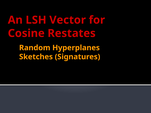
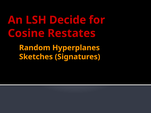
Vector: Vector -> Decide (68, 20)
